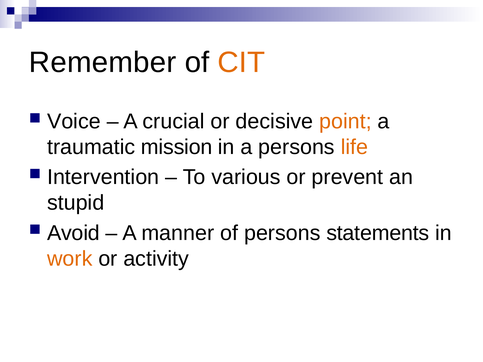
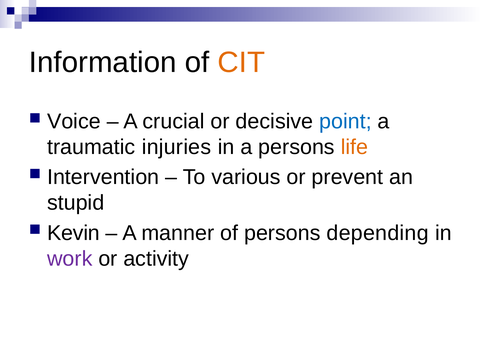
Remember: Remember -> Information (103, 62)
point colour: orange -> blue (345, 121)
mission: mission -> injuries (176, 147)
Avoid: Avoid -> Kevin (73, 233)
statements: statements -> depending (378, 233)
work colour: orange -> purple (70, 259)
